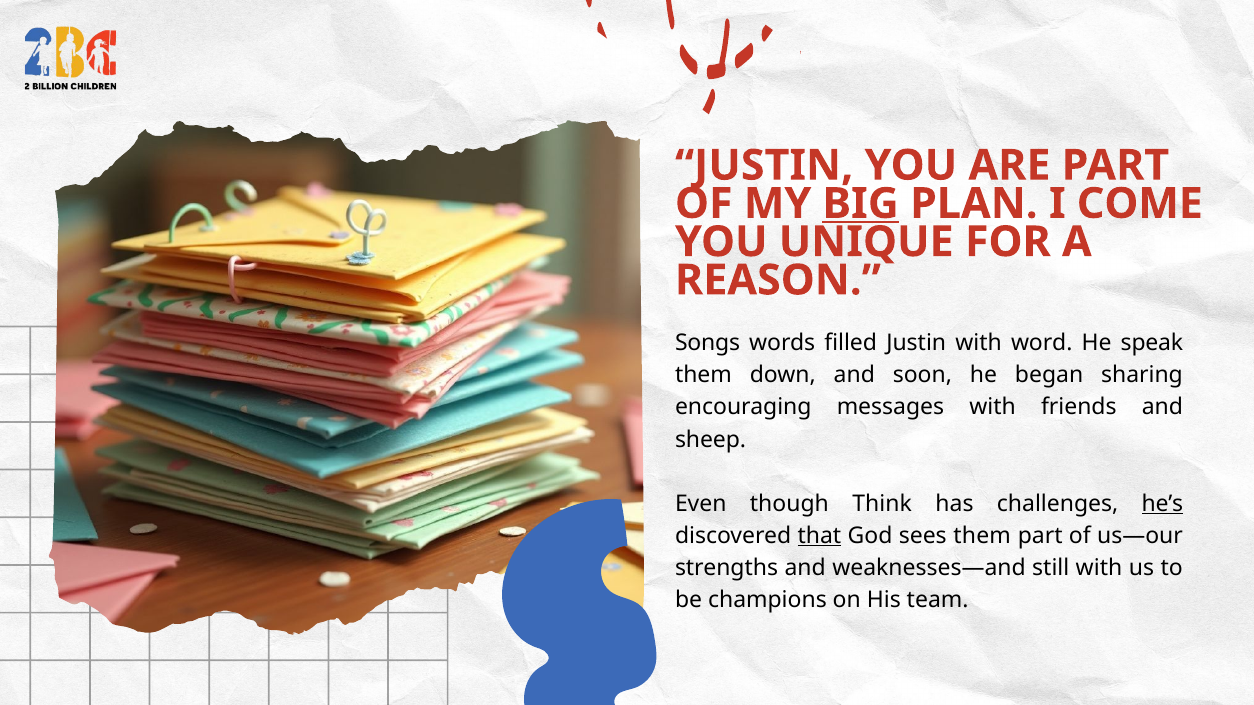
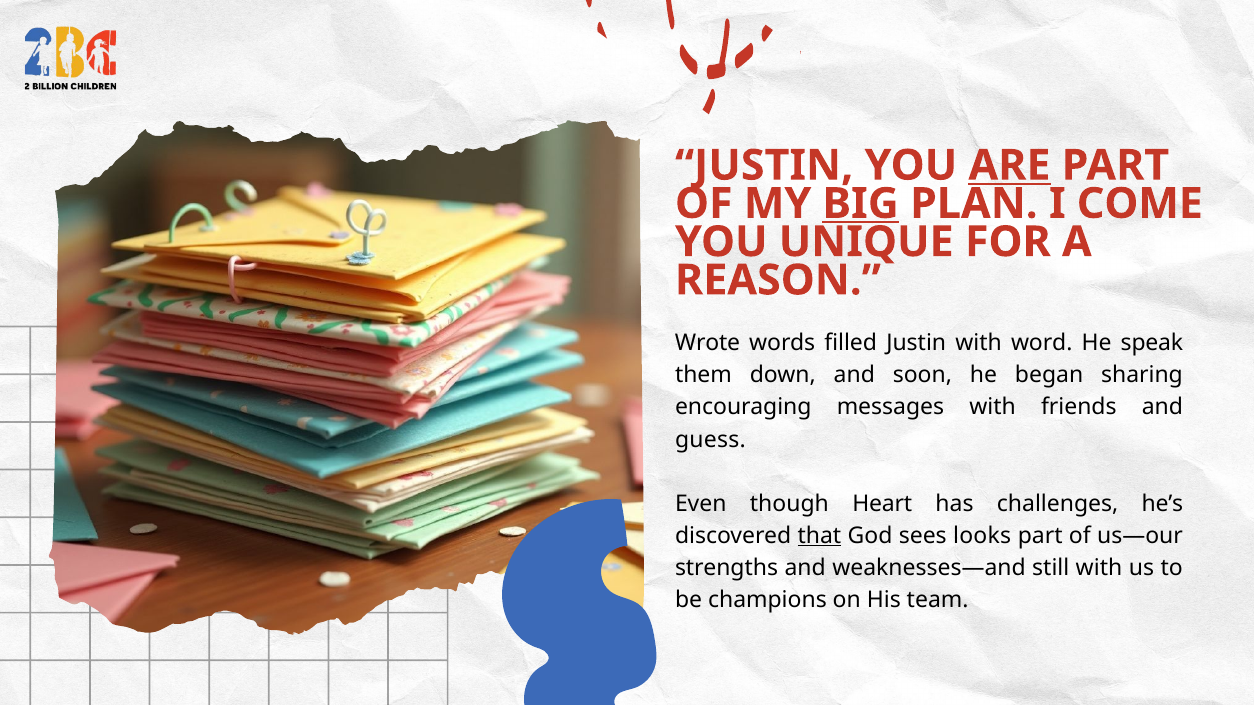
ARE underline: none -> present (1009, 166)
Songs: Songs -> Wrote (708, 343)
sheep: sheep -> guess (710, 440)
Think: Think -> Heart (882, 504)
he’s underline: present -> none (1162, 504)
sees them: them -> looks (982, 536)
